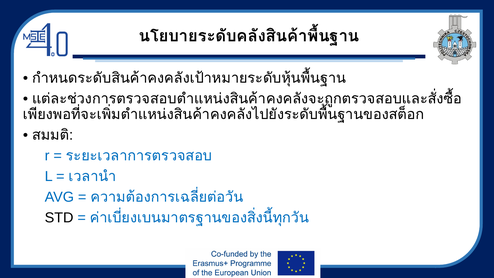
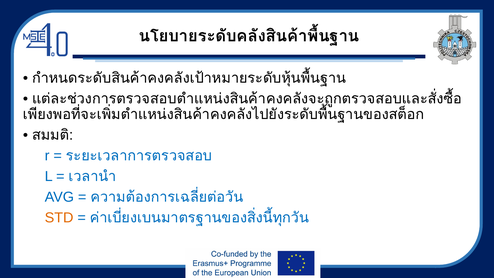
STD colour: black -> orange (59, 218)
